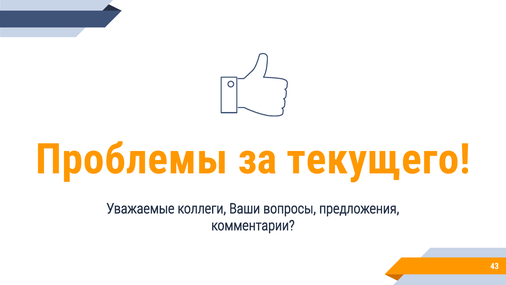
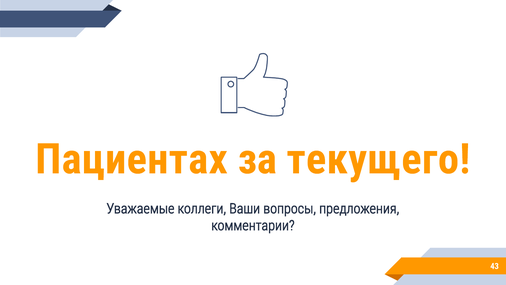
Проблемы: Проблемы -> Пациентах (131, 159)
